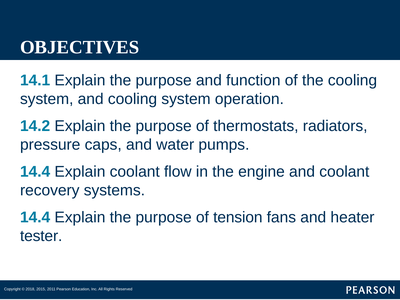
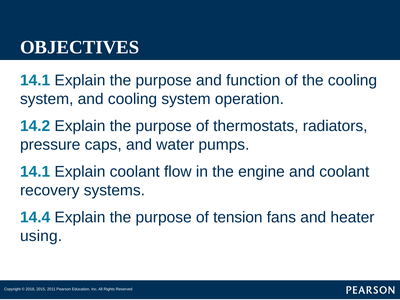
14.4: 14.4 -> 14.1 (35, 172)
tester: tester -> using (41, 236)
